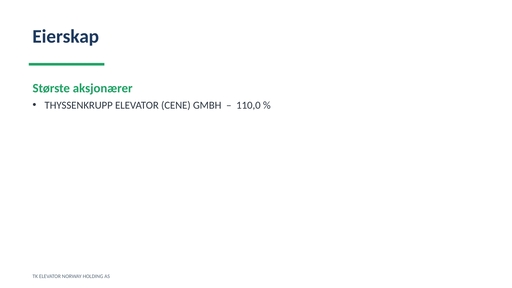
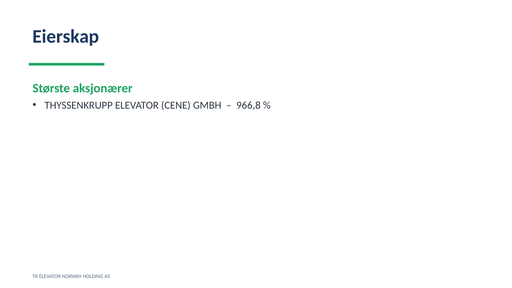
110,0: 110,0 -> 966,8 (248, 105)
